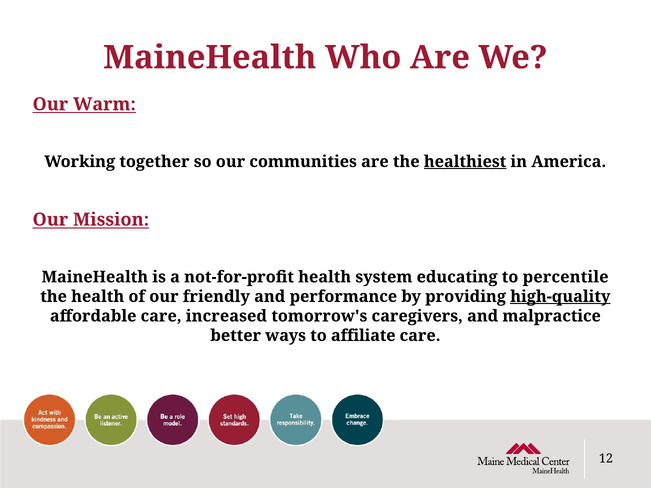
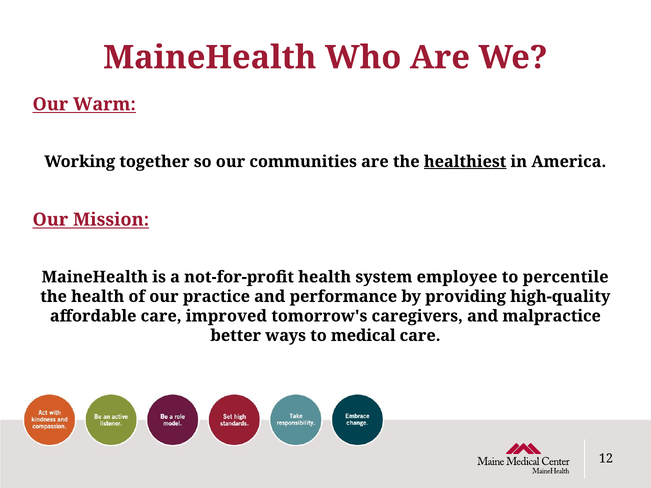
educating: educating -> employee (457, 277)
friendly: friendly -> practice (216, 297)
high-quality underline: present -> none (560, 297)
increased: increased -> improved (226, 316)
affiliate: affiliate -> medical (363, 336)
